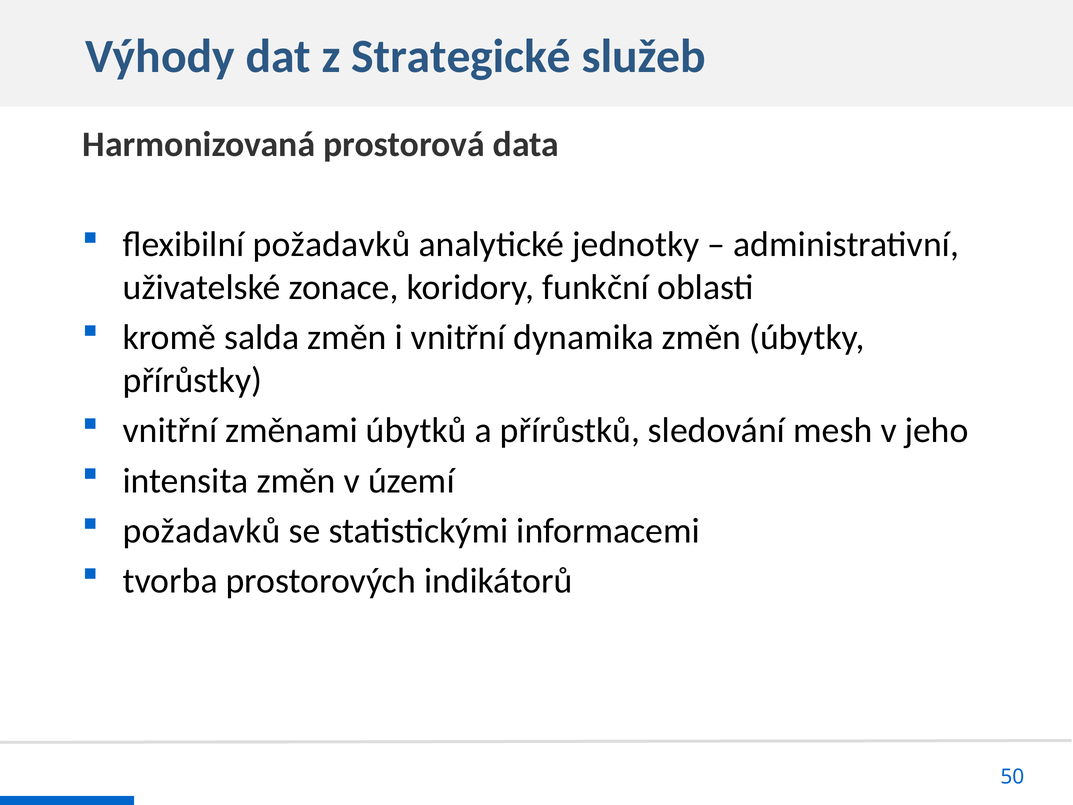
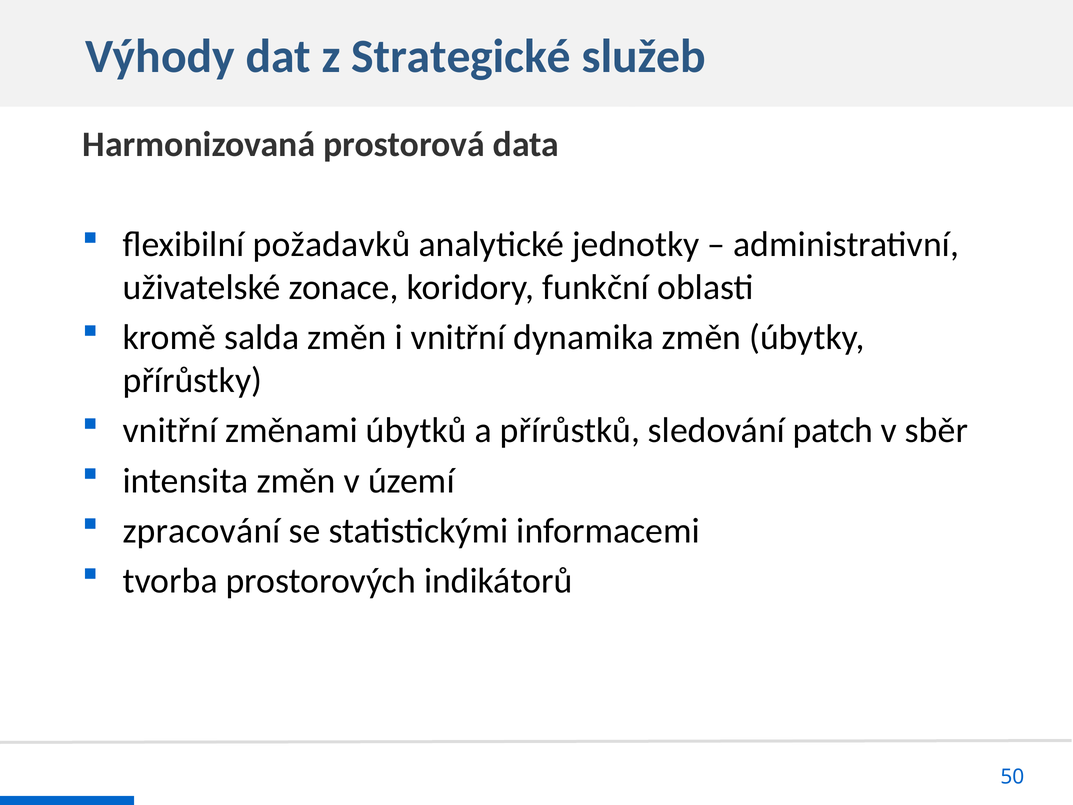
mesh: mesh -> patch (833, 431)
jeho: jeho -> sběr (936, 431)
požadavků: požadavků -> zpracování (202, 531)
